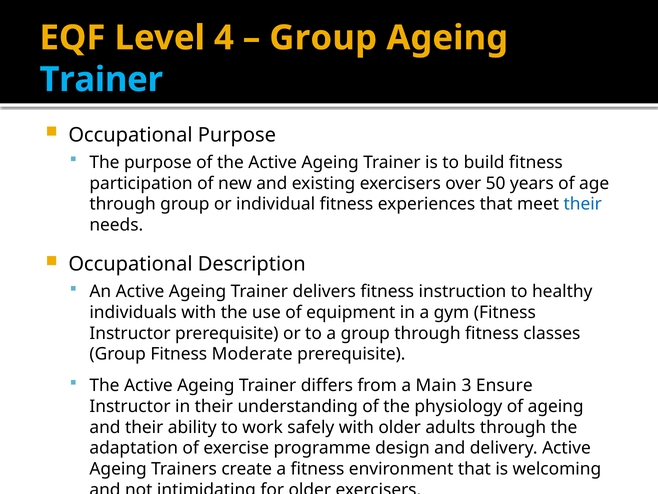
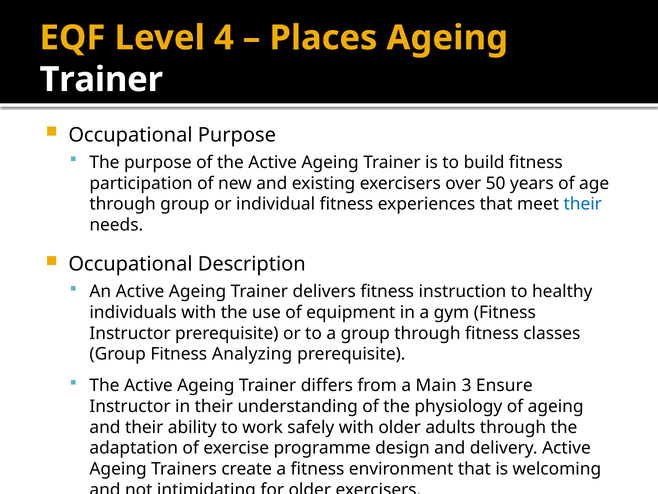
Group: Group -> Places (323, 38)
Trainer colour: light blue -> white (101, 80)
Moderate: Moderate -> Analyzing (252, 354)
